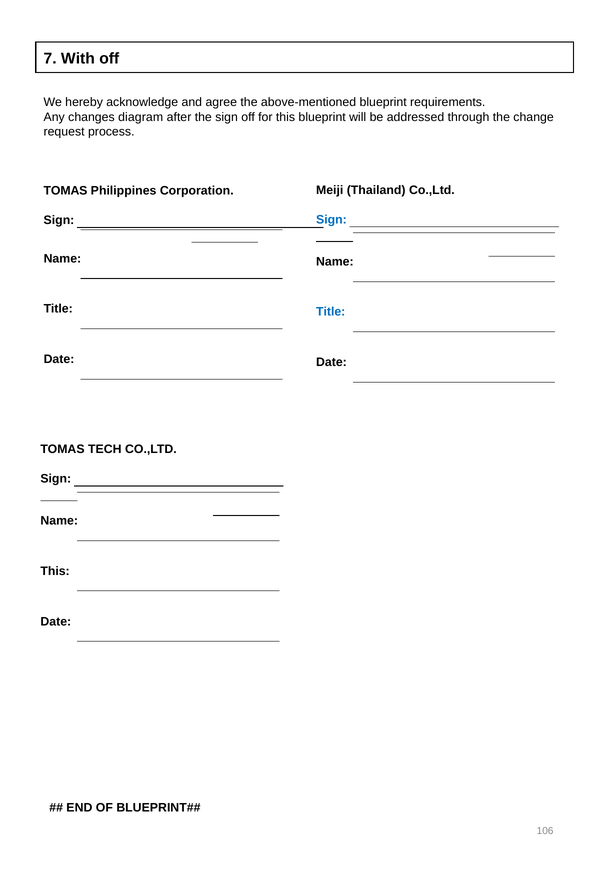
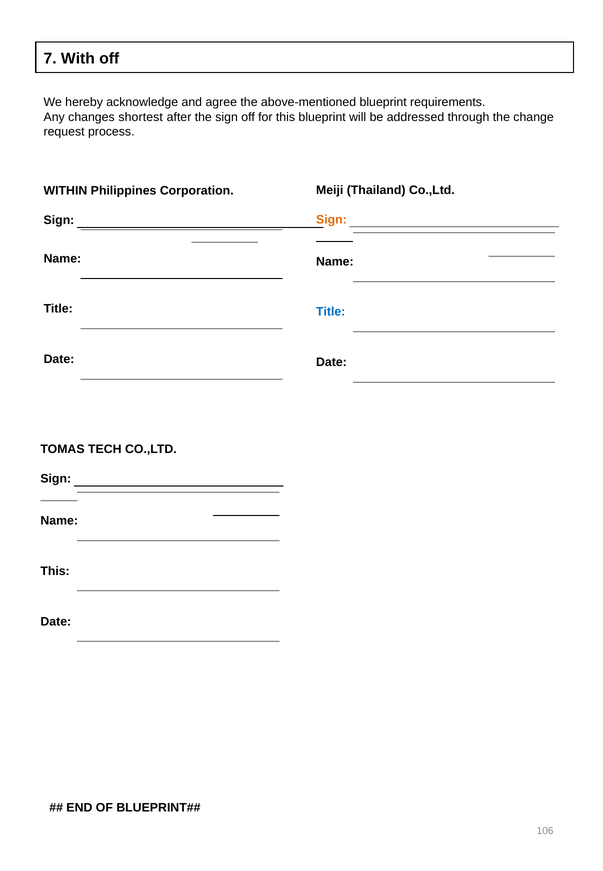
diagram: diagram -> shortest (141, 117)
TOMAS: TOMAS -> WITHIN (65, 191)
Sign colour: blue -> orange (331, 220)
